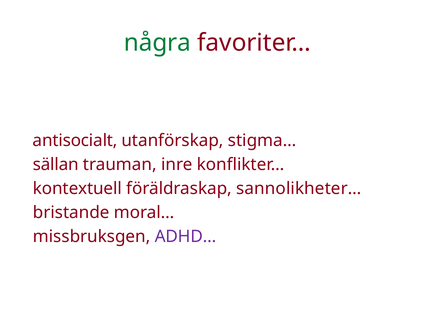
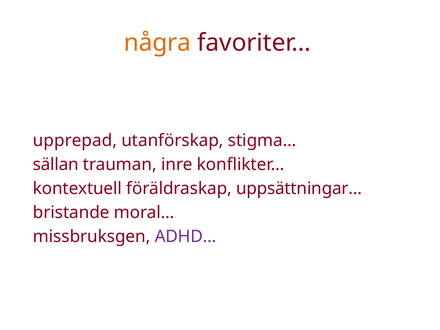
några colour: green -> orange (157, 43)
antisocialt: antisocialt -> upprepad (75, 141)
sannolikheter…: sannolikheter… -> uppsättningar… (299, 189)
